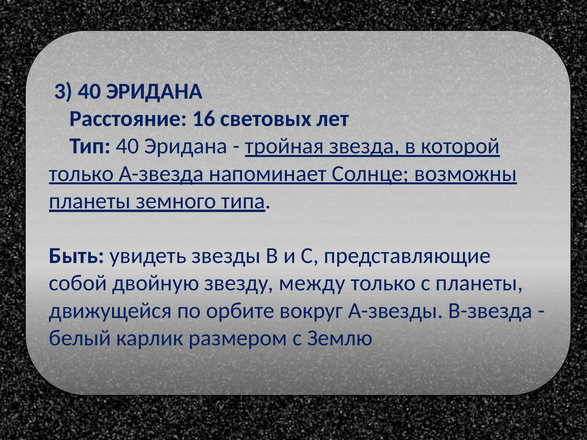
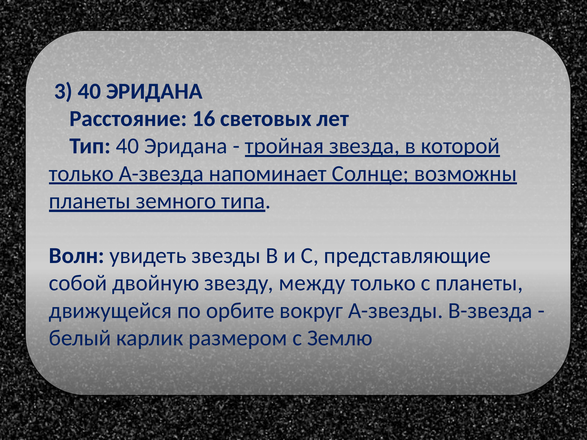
Быть: Быть -> Волн (77, 256)
